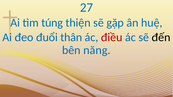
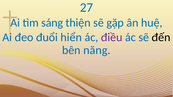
túng: túng -> sáng (52, 23)
thân: thân -> hiển (71, 37)
điều colour: red -> purple (112, 37)
